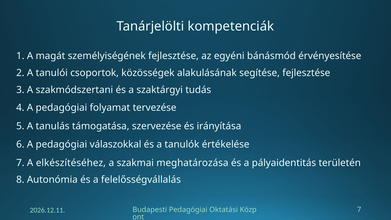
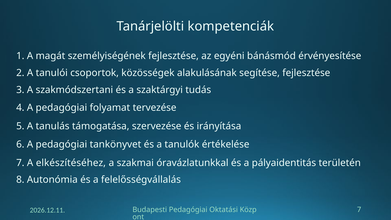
válaszokkal: válaszokkal -> tankönyvet (115, 144)
meghatározása: meghatározása -> óravázlatunkkal (192, 163)
